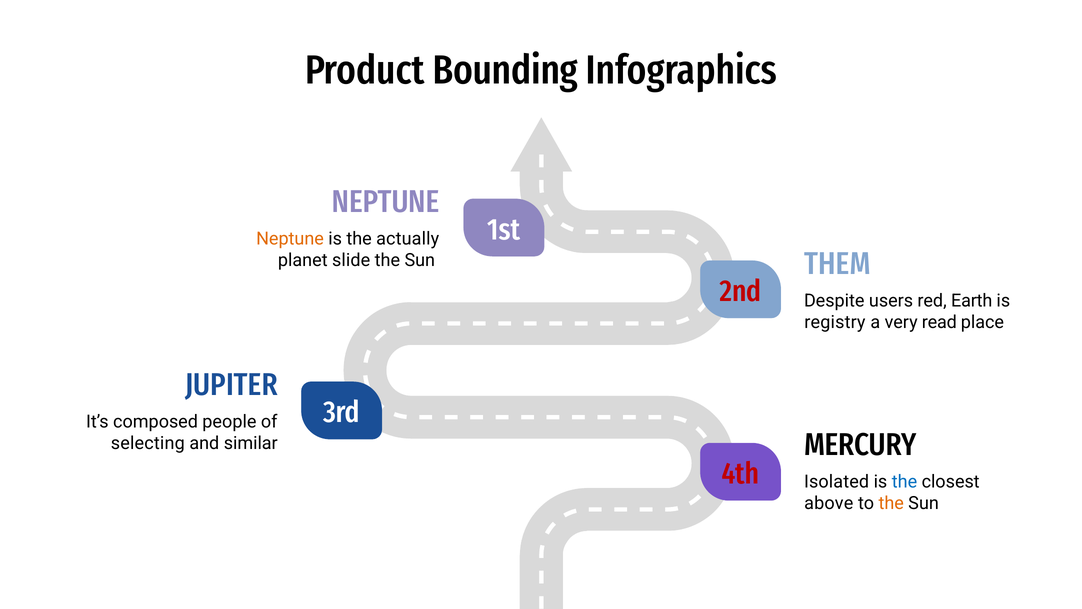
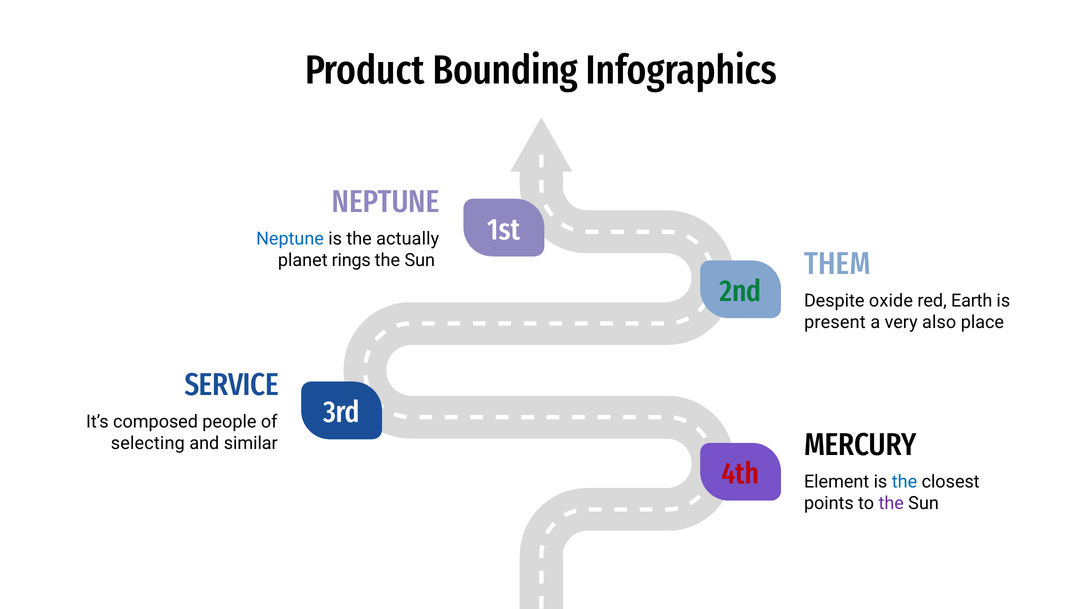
Neptune colour: orange -> blue (290, 239)
slide: slide -> rings (351, 260)
2nd colour: red -> green (741, 291)
users: users -> oxide (891, 300)
registry: registry -> present (835, 322)
read: read -> also (939, 322)
JUPITER: JUPITER -> SERVICE (232, 385)
Isolated: Isolated -> Element (837, 481)
above: above -> points (829, 503)
the colour: orange -> purple (891, 503)
